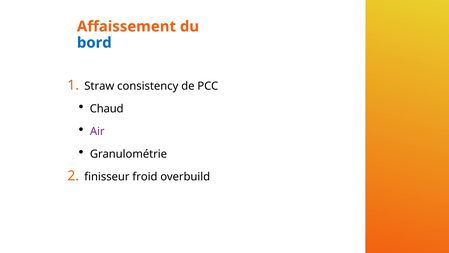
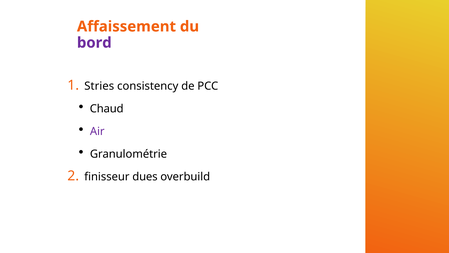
bord colour: blue -> purple (94, 43)
Straw: Straw -> Stries (99, 86)
froid: froid -> dues (145, 176)
